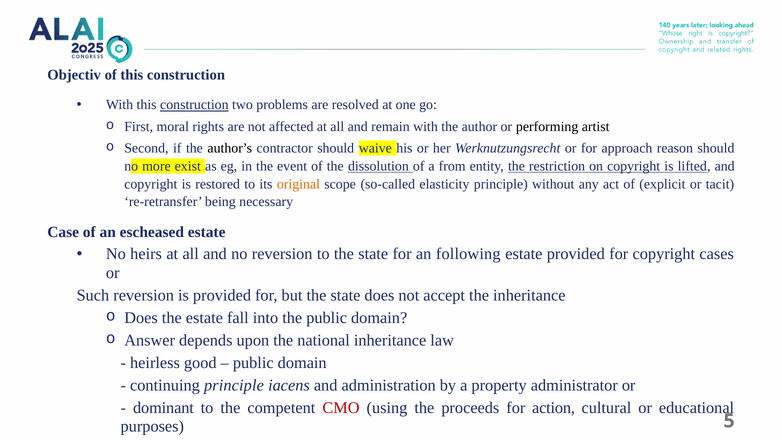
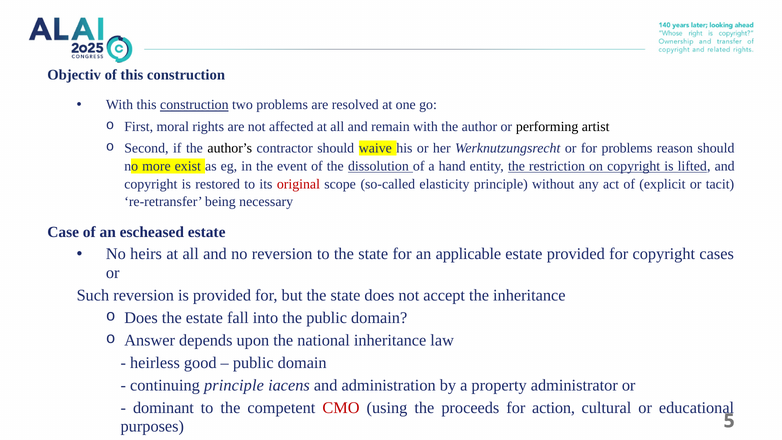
for approach: approach -> problems (627, 148)
from: from -> hand (452, 166)
original colour: orange -> red (298, 184)
following: following -> applicable (468, 254)
